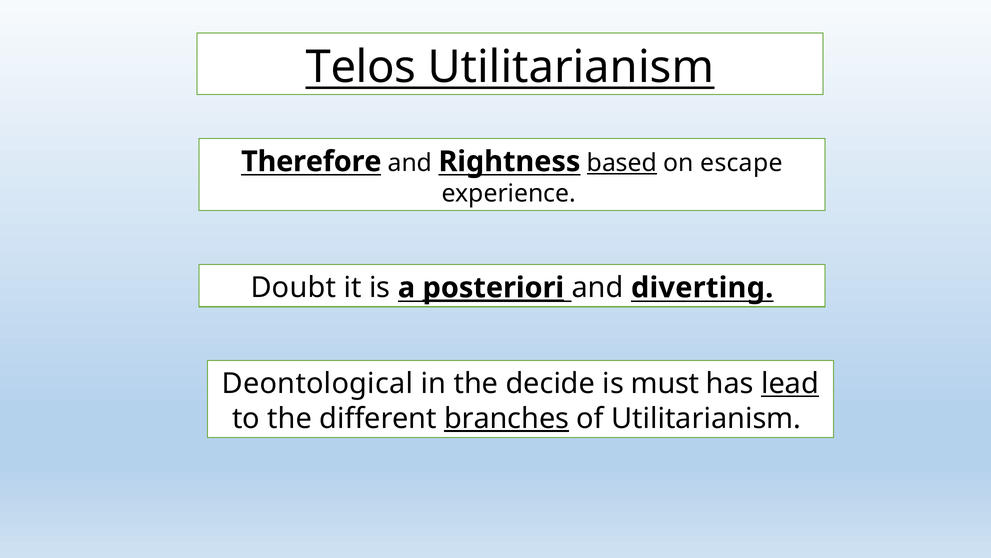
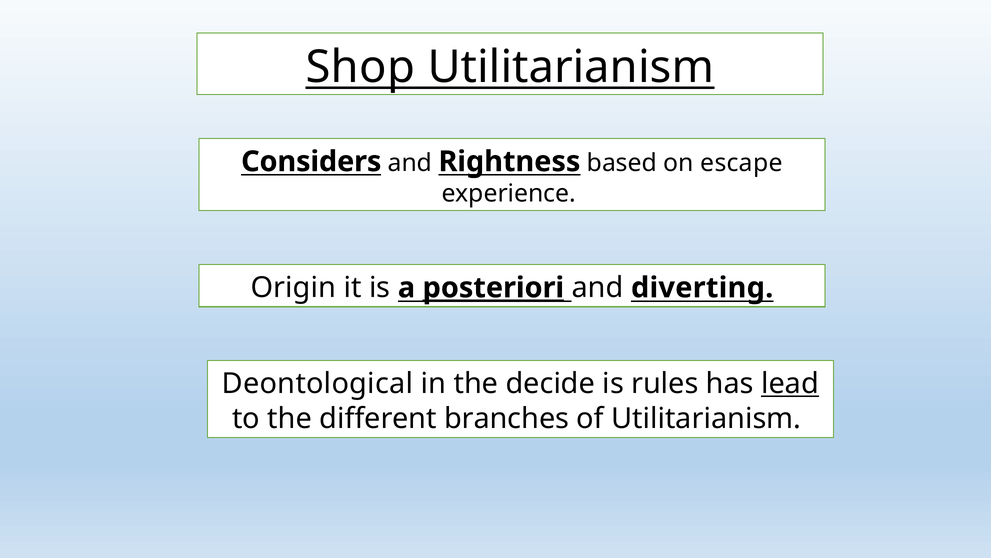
Telos: Telos -> Shop (360, 67)
Therefore: Therefore -> Considers (311, 161)
based underline: present -> none (622, 163)
Doubt: Doubt -> Origin (293, 287)
must: must -> rules (665, 383)
branches underline: present -> none (507, 418)
